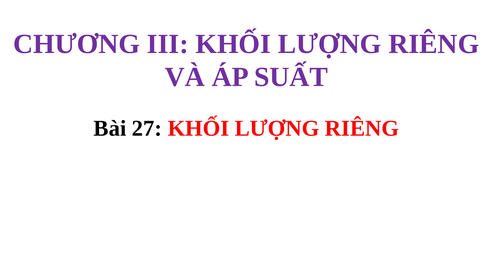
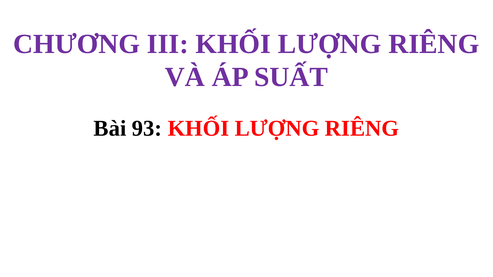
27: 27 -> 93 (147, 129)
